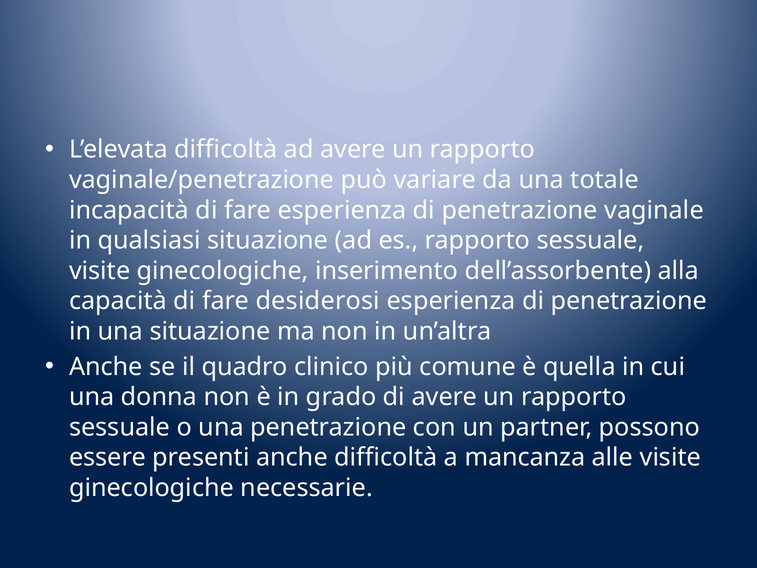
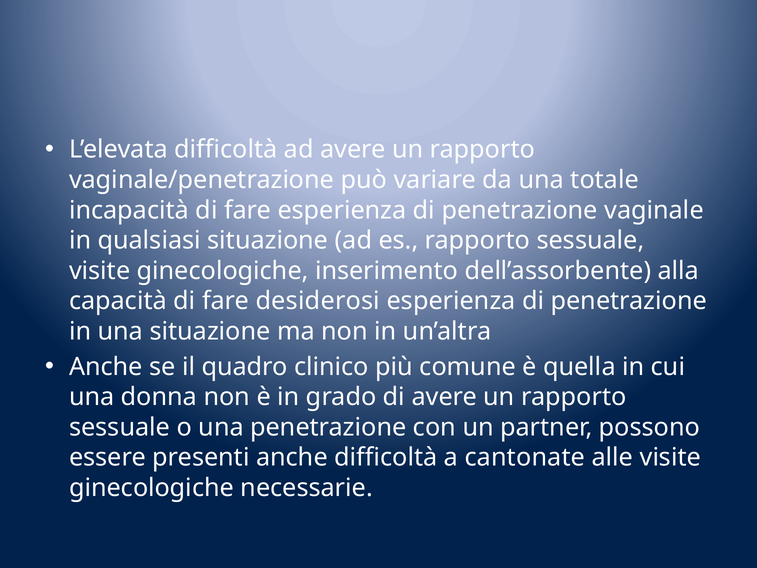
mancanza: mancanza -> cantonate (525, 457)
